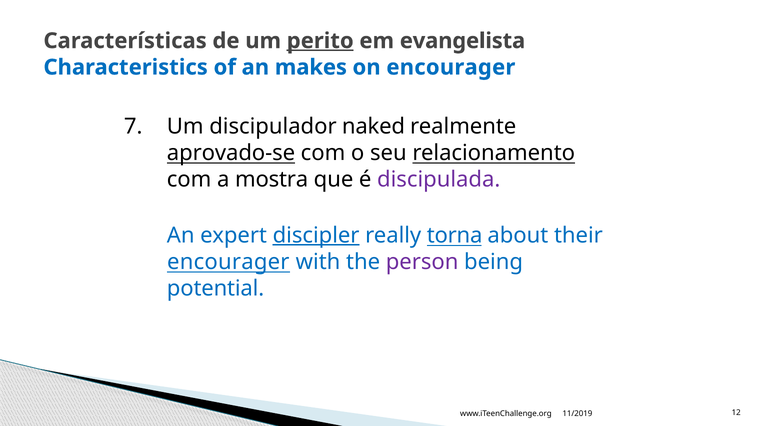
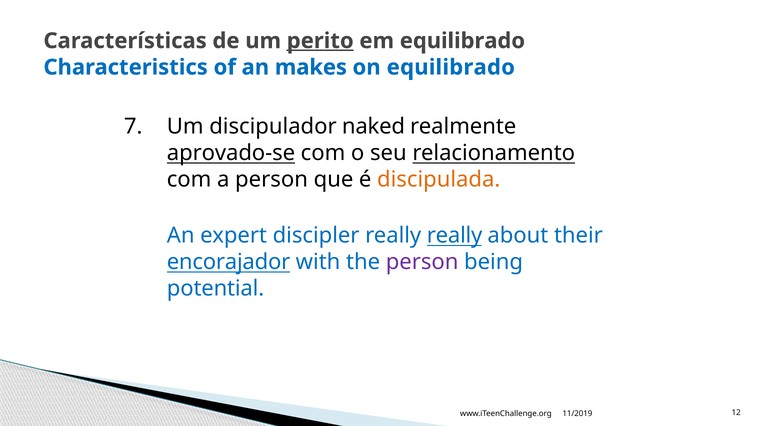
em evangelista: evangelista -> equilibrado (462, 41)
on encourager: encourager -> equilibrado (451, 67)
a mostra: mostra -> person (272, 179)
discipulada colour: purple -> orange (439, 179)
discipler underline: present -> none (316, 235)
really torna: torna -> really (455, 235)
encourager: encourager -> encorajador (229, 262)
